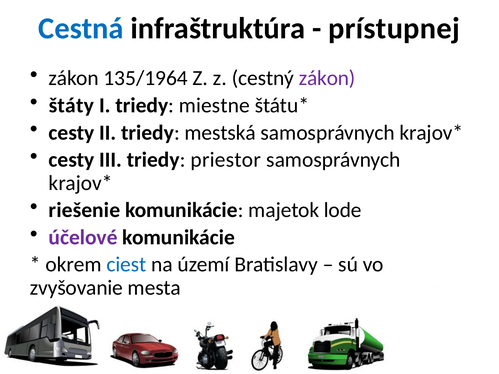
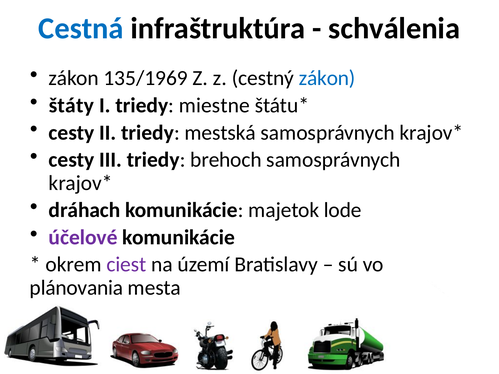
prístupnej: prístupnej -> schválenia (394, 28)
135/1964: 135/1964 -> 135/1969 (146, 78)
zákon colour: purple -> blue (327, 78)
priestor: priestor -> brehoch (226, 160)
riešenie: riešenie -> dráhach (85, 210)
ciest colour: blue -> purple (126, 265)
zvyšovanie: zvyšovanie -> plánovania (76, 288)
